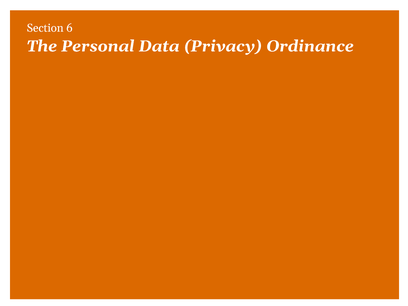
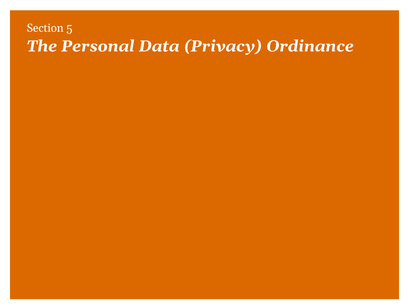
6: 6 -> 5 (69, 28)
